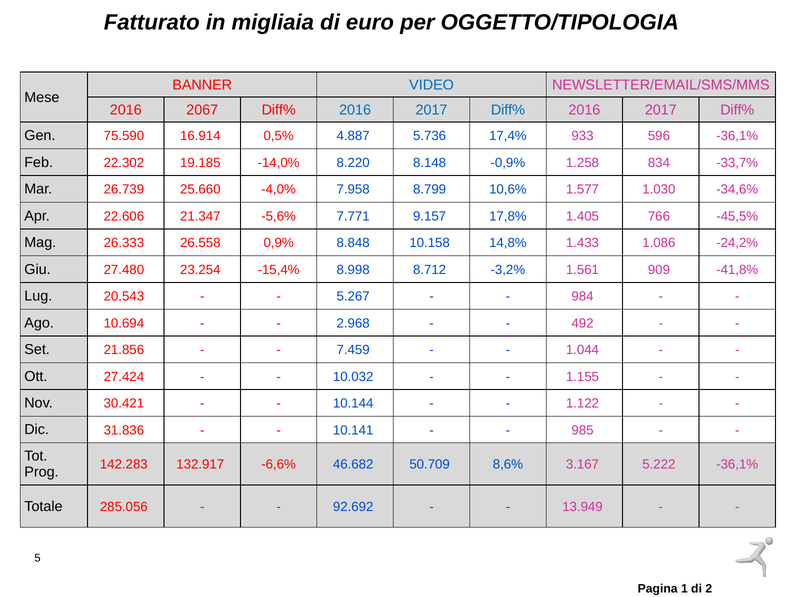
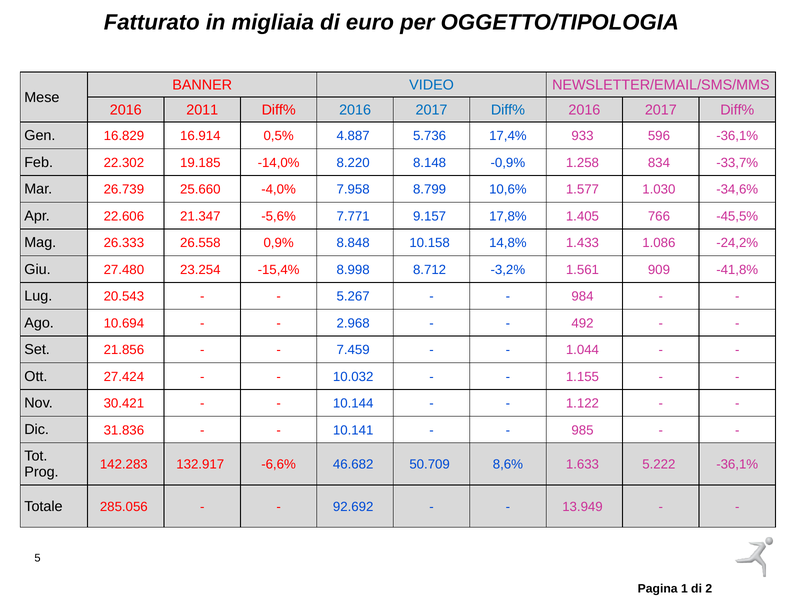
2067: 2067 -> 2011 (202, 110)
75.590: 75.590 -> 16.829 (124, 136)
3.167: 3.167 -> 1.633 (582, 465)
